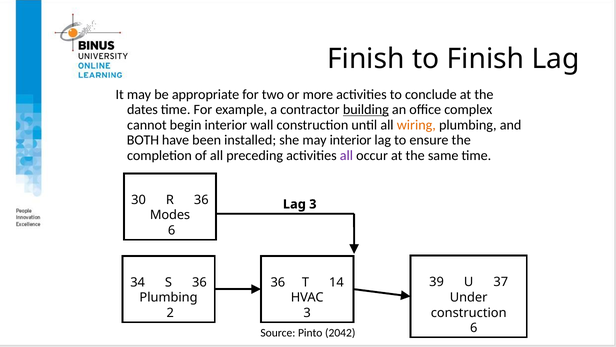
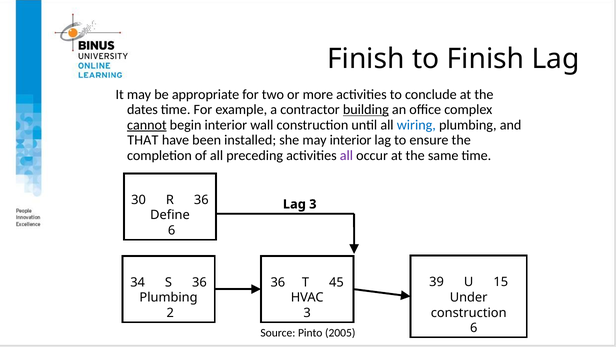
cannot underline: none -> present (147, 125)
wiring colour: orange -> blue (416, 125)
BOTH: BOTH -> THAT (143, 140)
Modes: Modes -> Define (170, 215)
37: 37 -> 15 (501, 282)
14: 14 -> 45 (336, 282)
2042: 2042 -> 2005 (340, 332)
